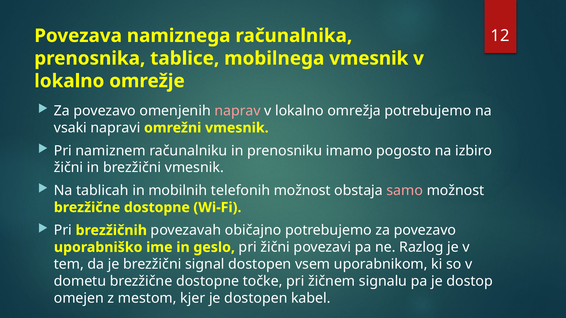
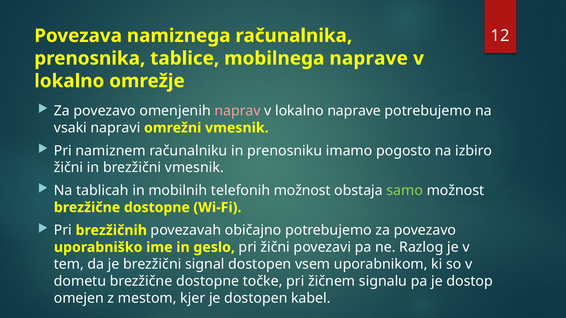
mobilnega vmesnik: vmesnik -> naprave (369, 58)
lokalno omrežja: omrežja -> naprave (354, 111)
samo colour: pink -> light green (405, 191)
